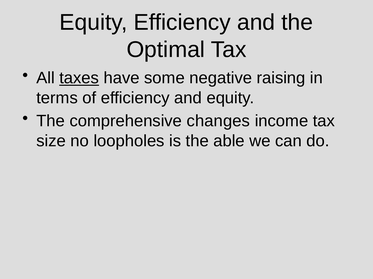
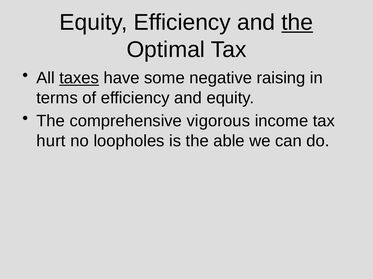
the underline: none -> present (297, 22)
changes: changes -> vigorous (218, 121)
size: size -> hurt (51, 141)
